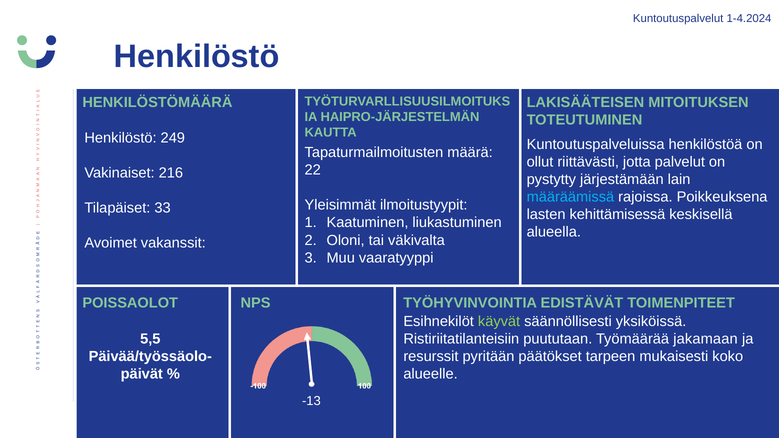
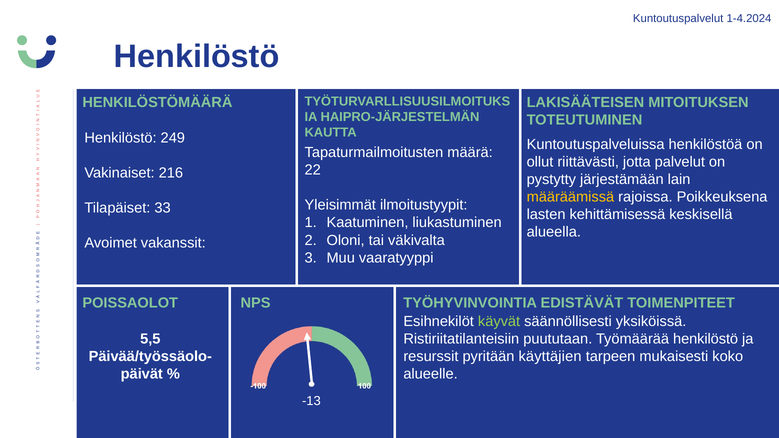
määräämissä colour: light blue -> yellow (570, 197)
Työmäärää jakamaan: jakamaan -> henkilöstö (706, 339)
päätökset: päätökset -> käyttäjien (550, 357)
